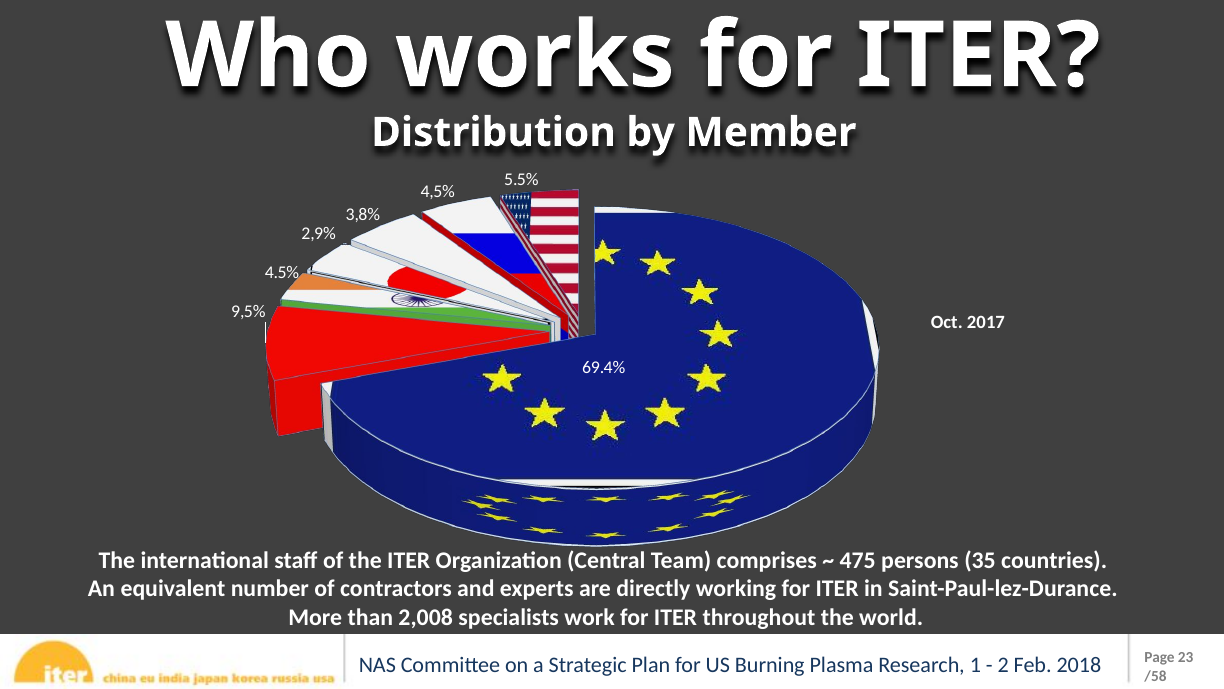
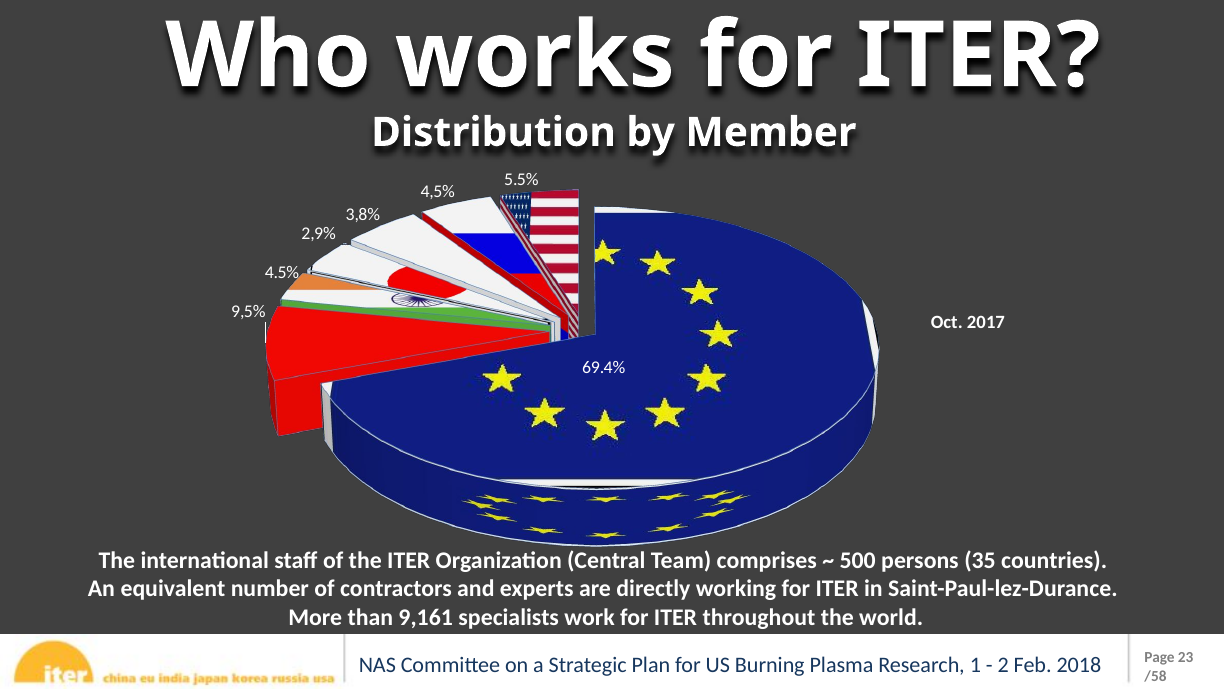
475: 475 -> 500 (858, 560)
2,008: 2,008 -> 9,161 (426, 617)
